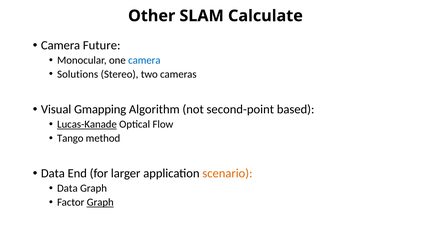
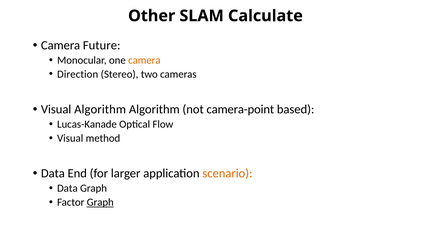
camera colour: blue -> orange (144, 60)
Solutions: Solutions -> Direction (78, 74)
Visual Gmapping: Gmapping -> Algorithm (100, 109)
second-point: second-point -> camera-point (240, 109)
Lucas-Kanade underline: present -> none (87, 124)
Tango: Tango -> Visual (70, 138)
